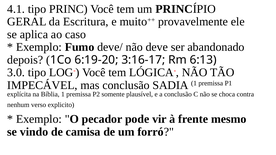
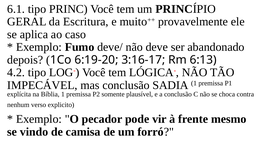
4.1: 4.1 -> 6.1 (16, 9)
3.0: 3.0 -> 4.2 (16, 73)
